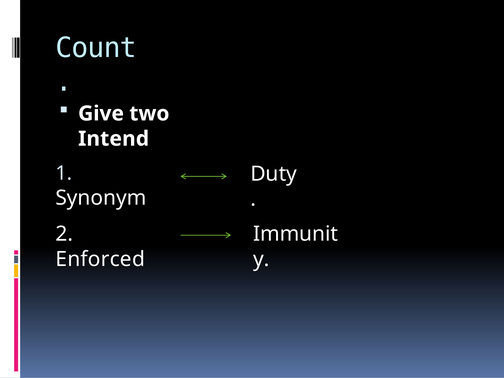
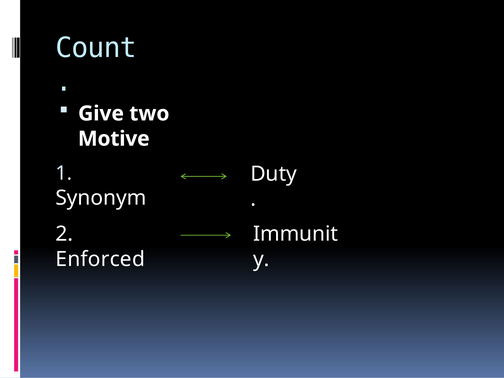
Intend: Intend -> Motive (114, 139)
